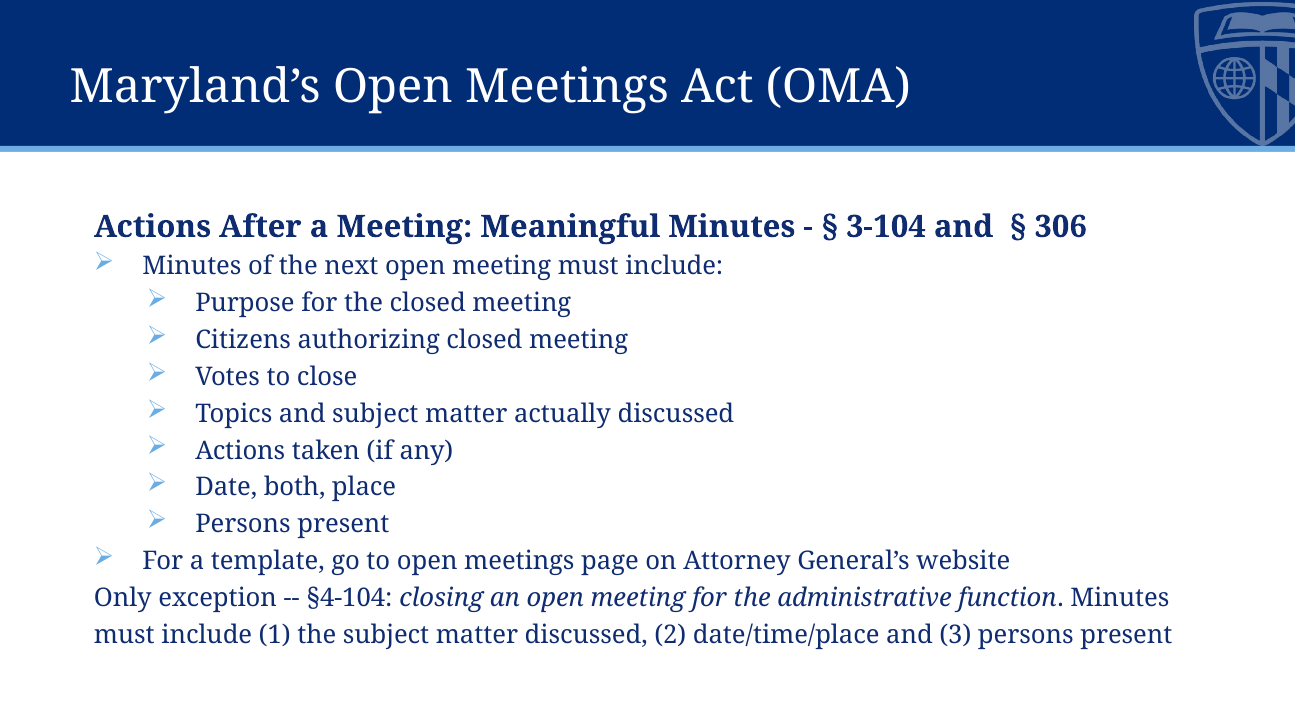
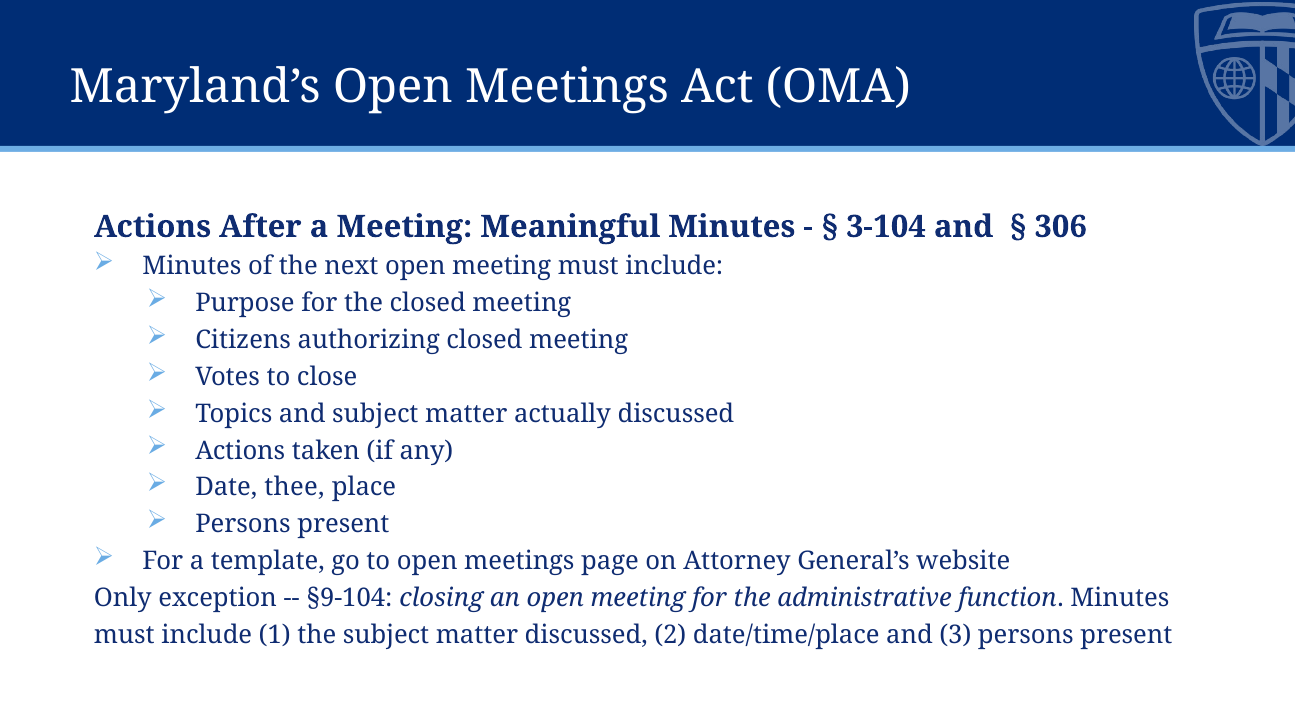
both: both -> thee (294, 488)
§4-104: §4-104 -> §9-104 (349, 598)
